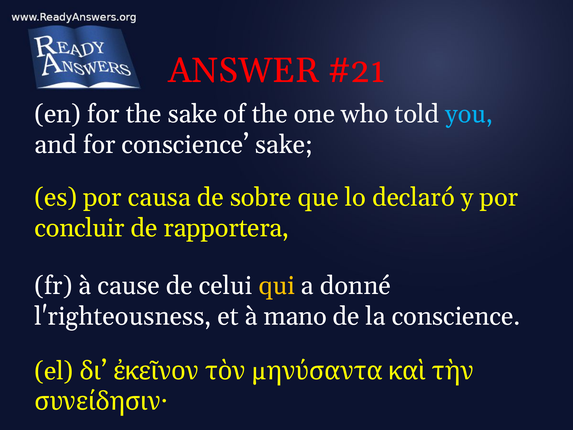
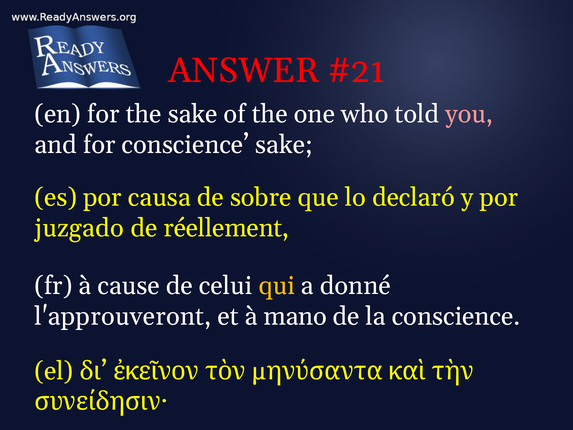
you colour: light blue -> pink (469, 114)
concluir: concluir -> juzgado (79, 228)
rapportera: rapportera -> réellement (226, 228)
l'righteousness: l'righteousness -> l'approuveront (123, 316)
